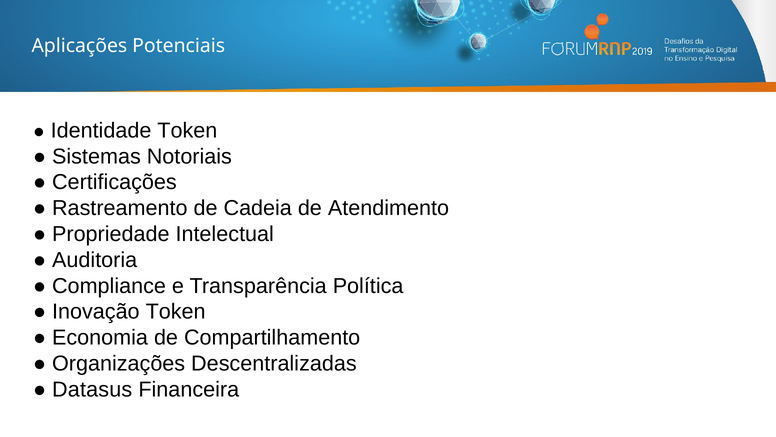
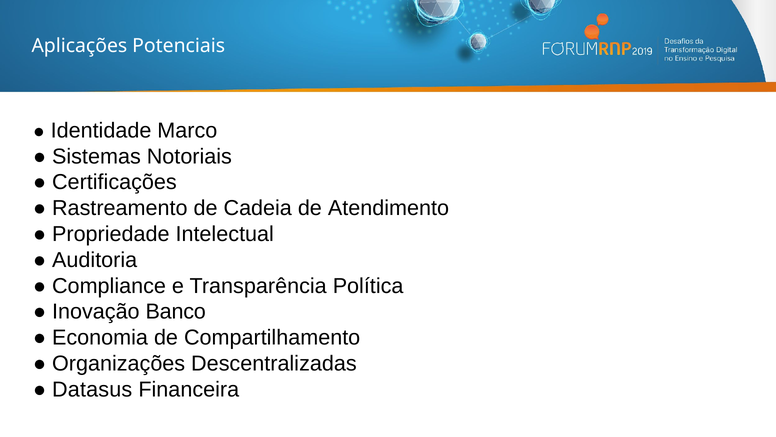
Identidade Token: Token -> Marco (187, 130)
Inovação Token: Token -> Banco (176, 311)
